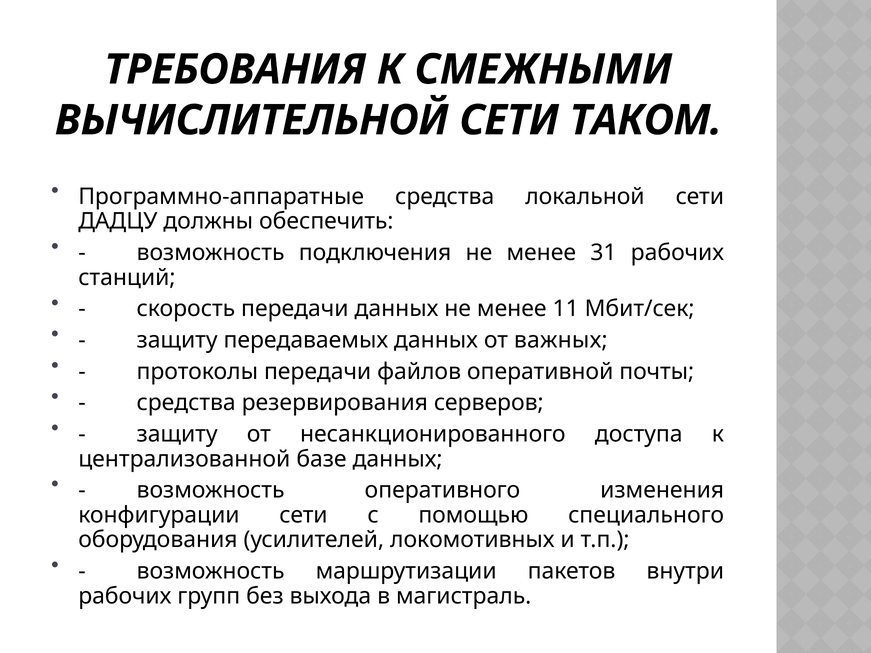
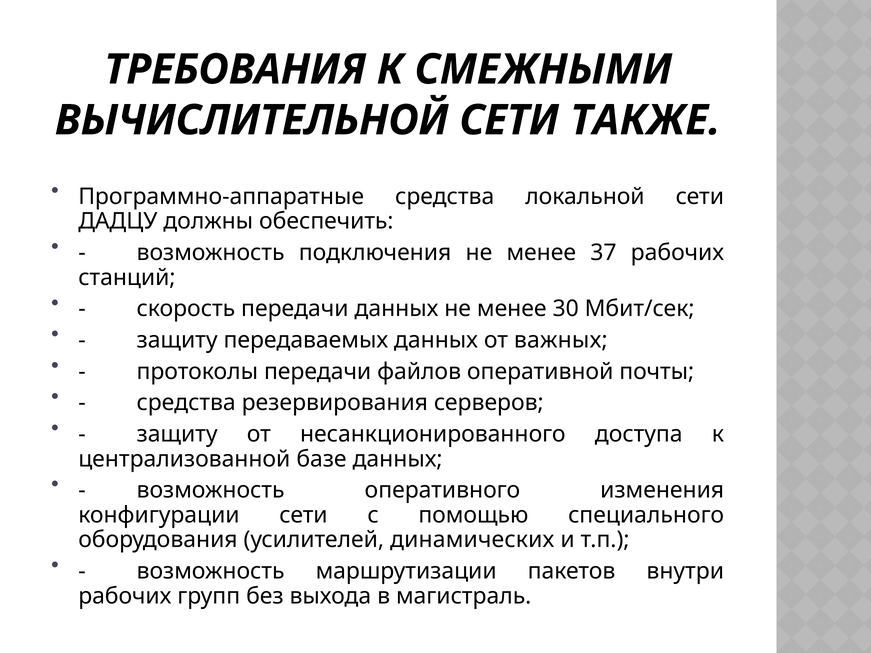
ТАКОМ: ТАКОМ -> ТАКЖЕ (645, 120)
31: 31 -> 37 (603, 253)
11: 11 -> 30 (566, 309)
локомотивных: локомотивных -> динамических (472, 540)
